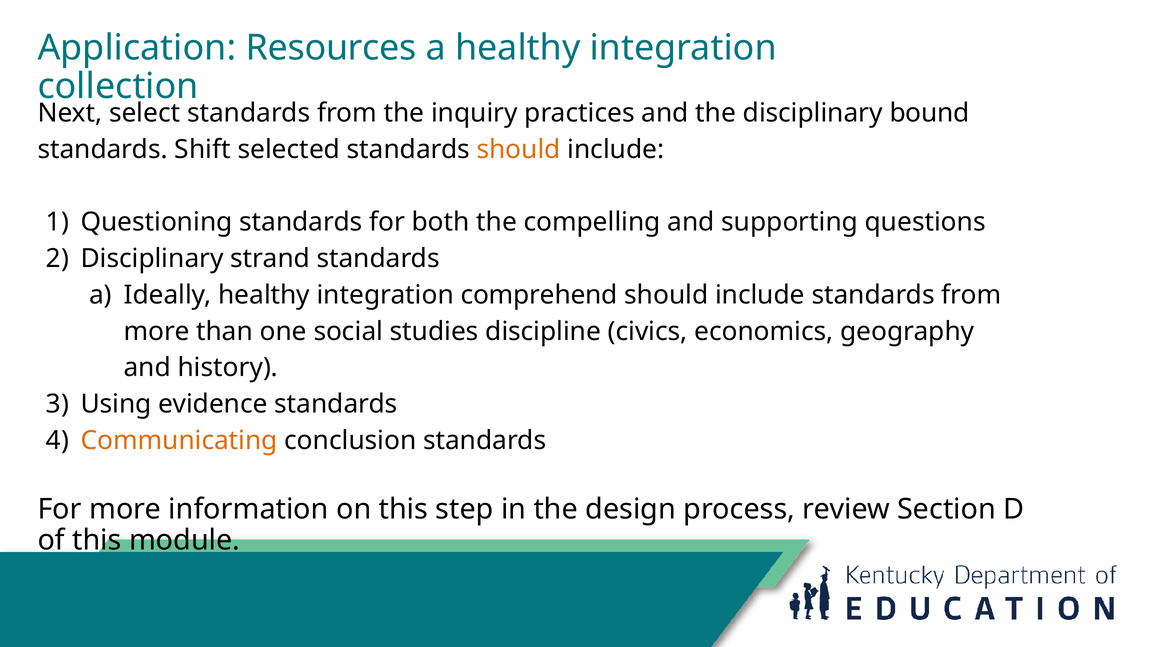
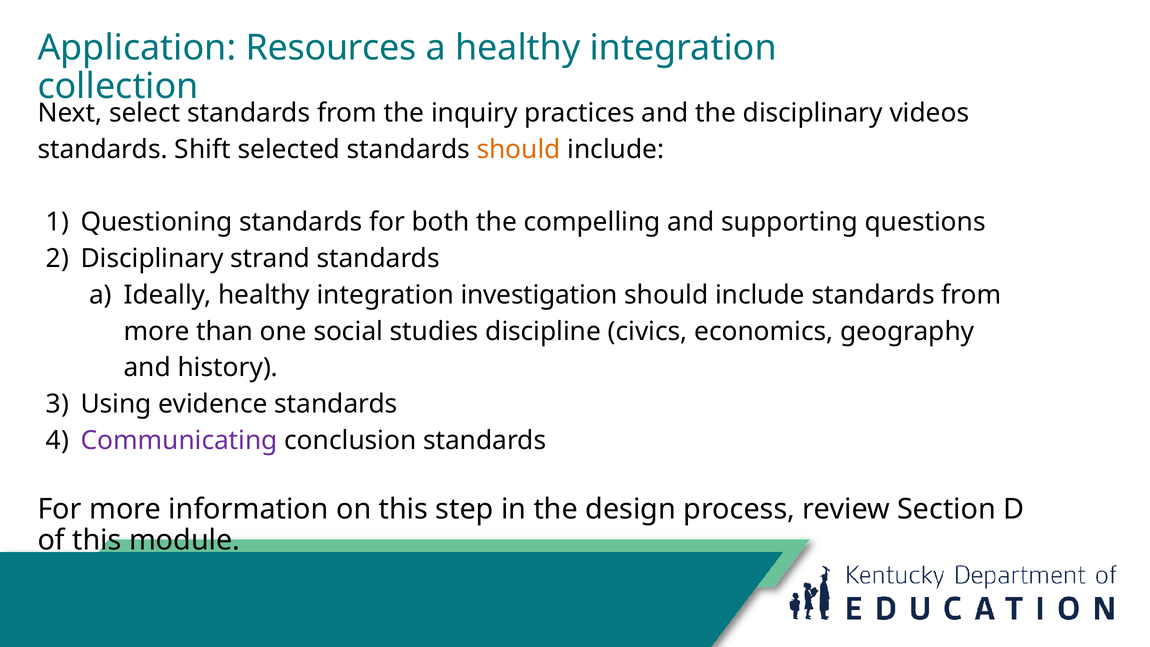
bound: bound -> videos (929, 113)
comprehend: comprehend -> investigation (539, 295)
Communicating colour: orange -> purple (179, 440)
